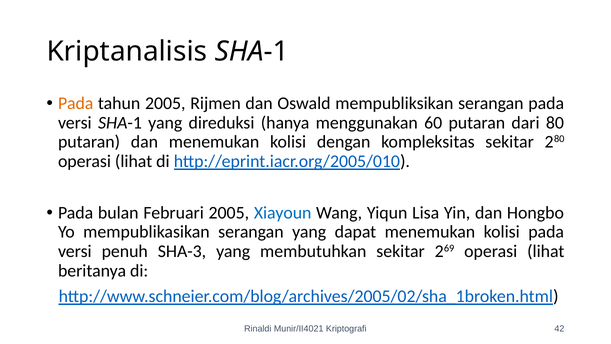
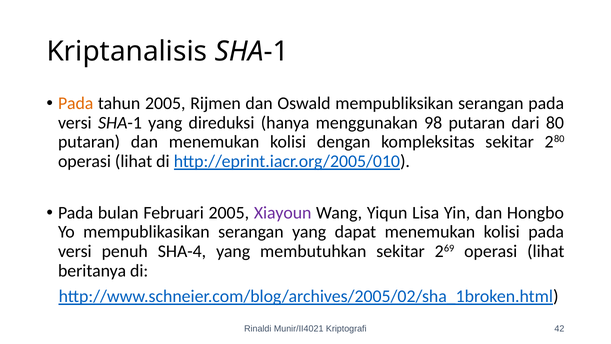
60: 60 -> 98 (433, 123)
Xiayoun colour: blue -> purple (283, 213)
SHA-3: SHA-3 -> SHA-4 (182, 251)
